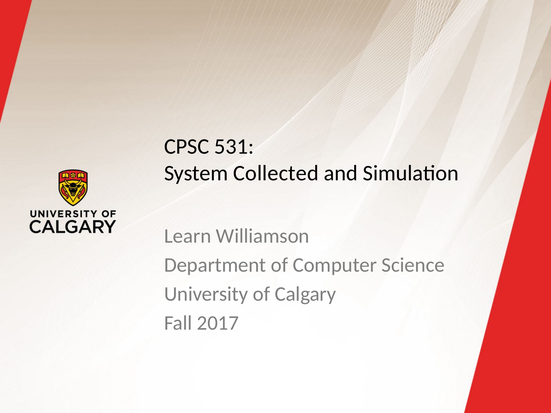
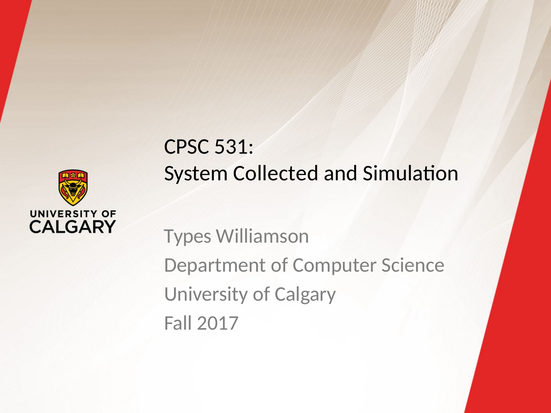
Learn: Learn -> Types (188, 236)
